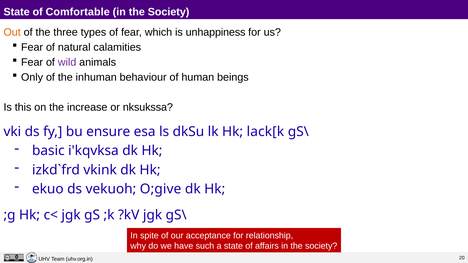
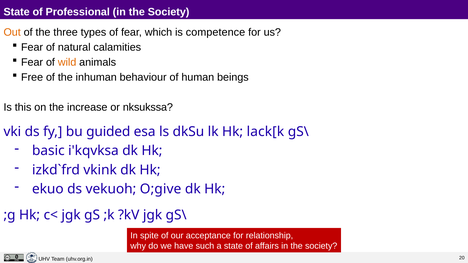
Comfortable: Comfortable -> Professional (78, 12)
unhappiness: unhappiness -> competence (215, 32)
wild colour: purple -> orange (67, 62)
Only: Only -> Free (32, 77)
ensure: ensure -> guided (108, 132)
